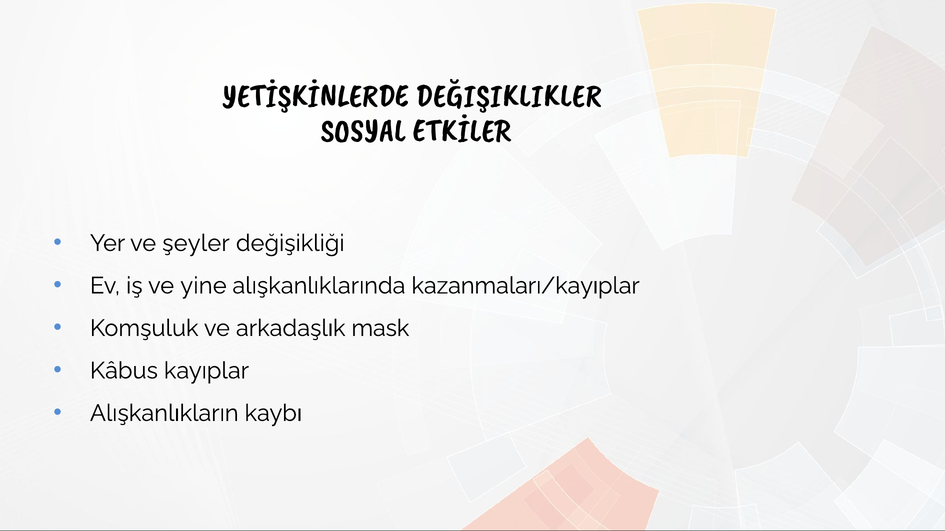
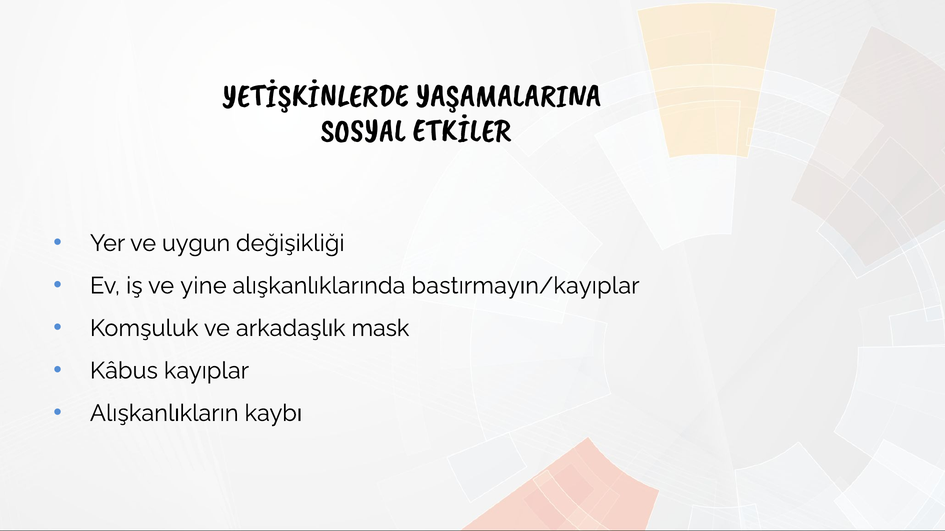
DEĞIŞIKLIKLER: DEĞIŞIKLIKLER -> YAŞAMALARINA (509, 96)
şeyler: şeyler -> uygun (196, 243)
kazanmaları/kayıplar: kazanmaları/kayıplar -> bastırmayın/kayıplar (525, 286)
